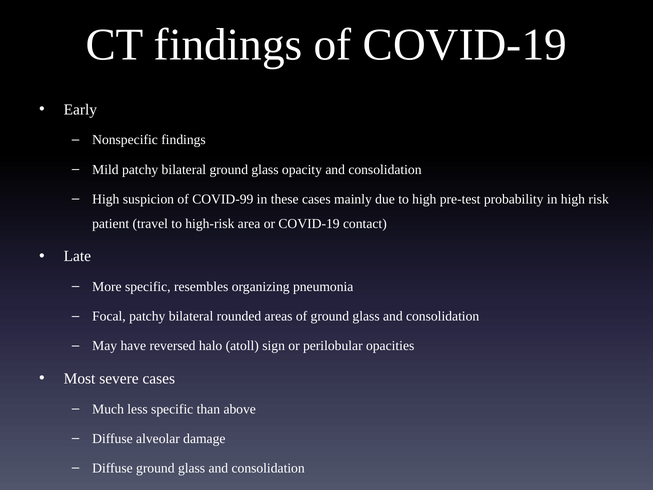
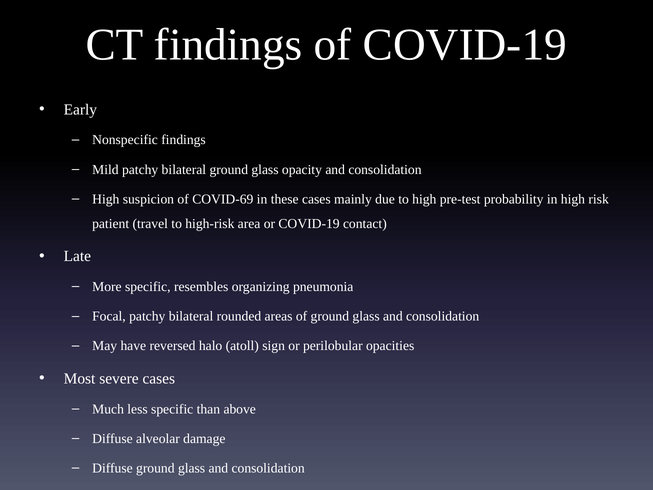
COVID-99: COVID-99 -> COVID-69 (223, 199)
